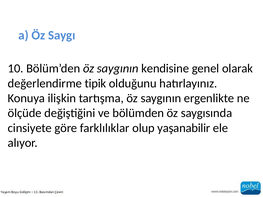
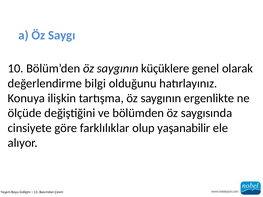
kendisine: kendisine -> küçüklere (165, 69)
tipik: tipik -> bilgi (95, 83)
